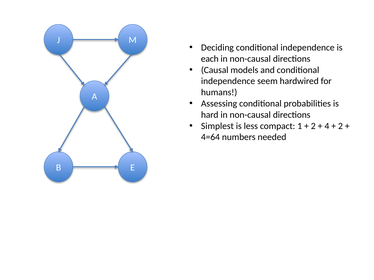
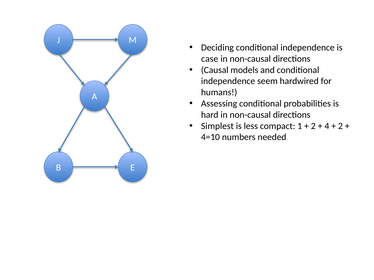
each: each -> case (210, 59)
4=64: 4=64 -> 4=10 (210, 137)
